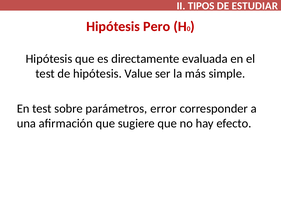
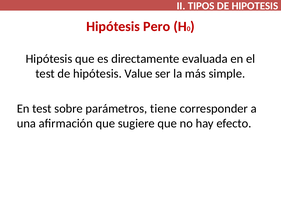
ESTUDIAR: ESTUDIAR -> HIPOTESIS (255, 6)
error: error -> tiene (163, 109)
